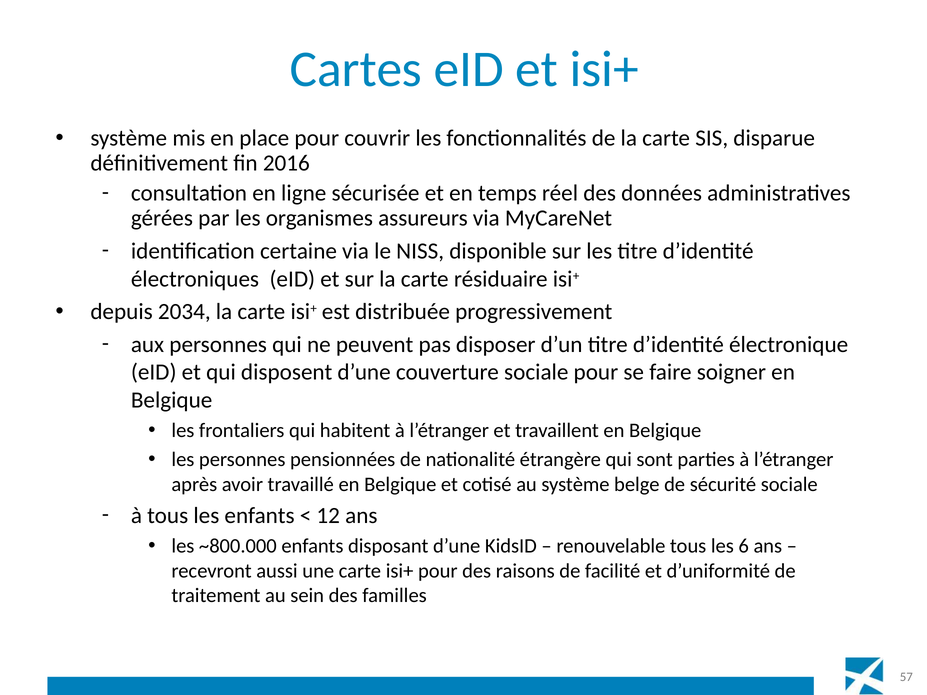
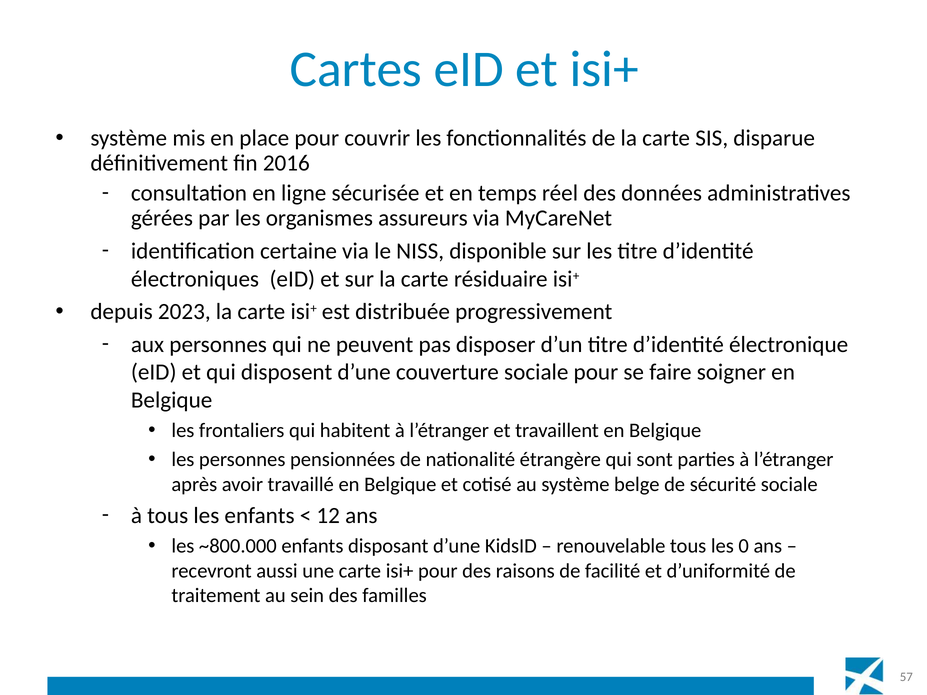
2034: 2034 -> 2023 (184, 312)
6: 6 -> 0 (744, 546)
